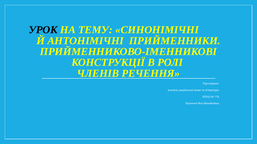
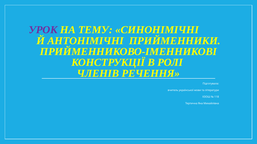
УРОК colour: black -> purple (43, 30)
